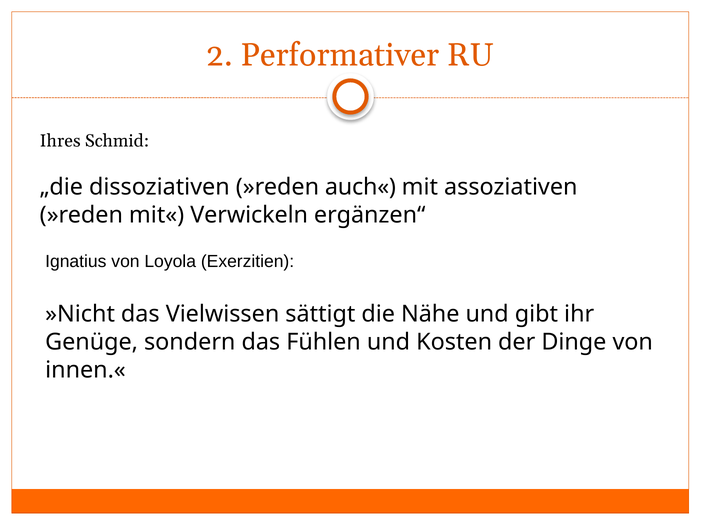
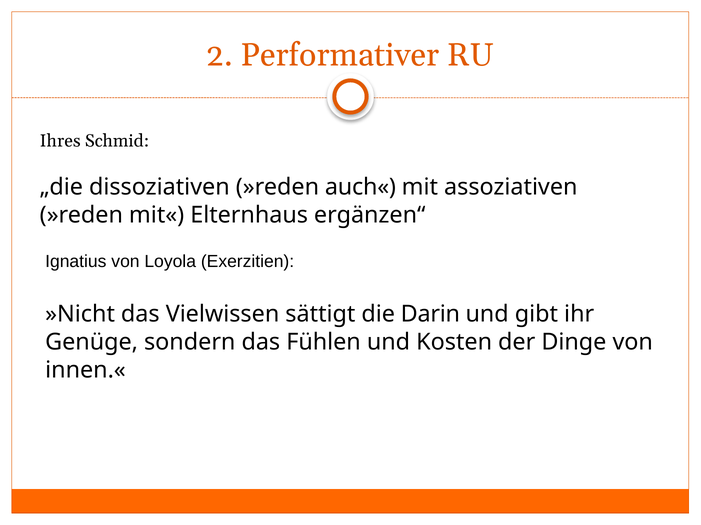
Verwickeln: Verwickeln -> Elternhaus (249, 215)
Nähe: Nähe -> Darin (430, 315)
